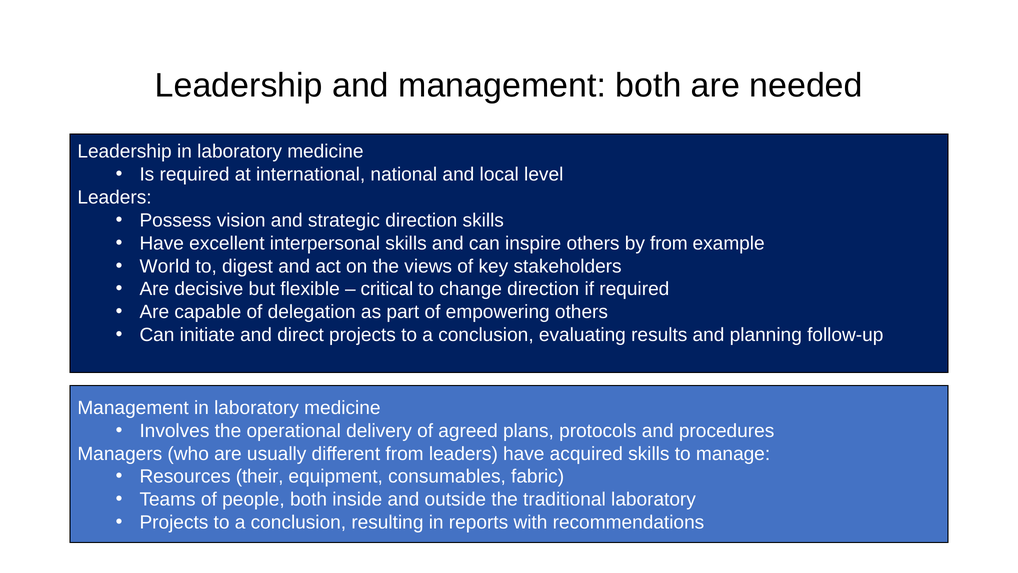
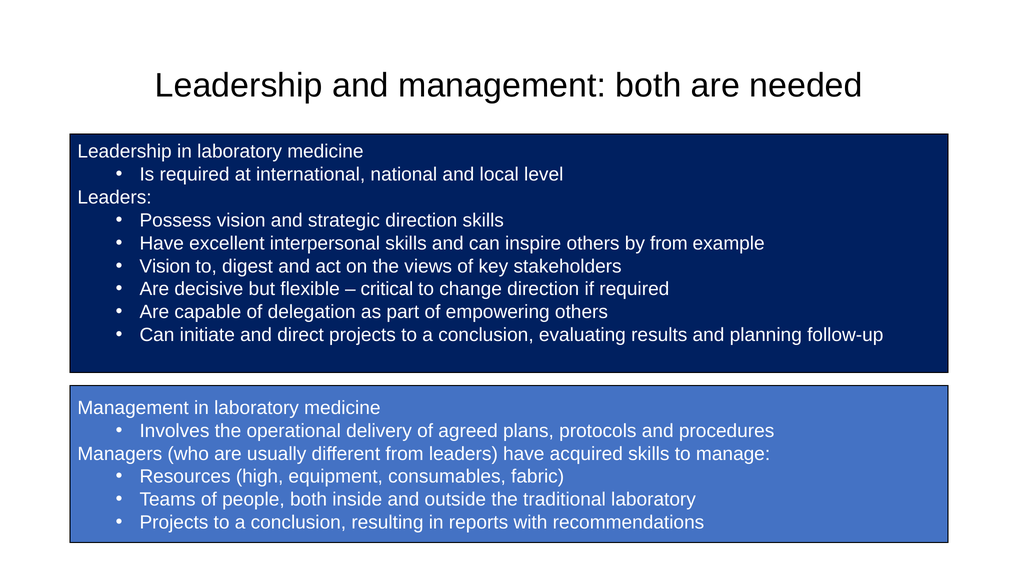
World: World -> Vision (165, 266)
their: their -> high (260, 476)
